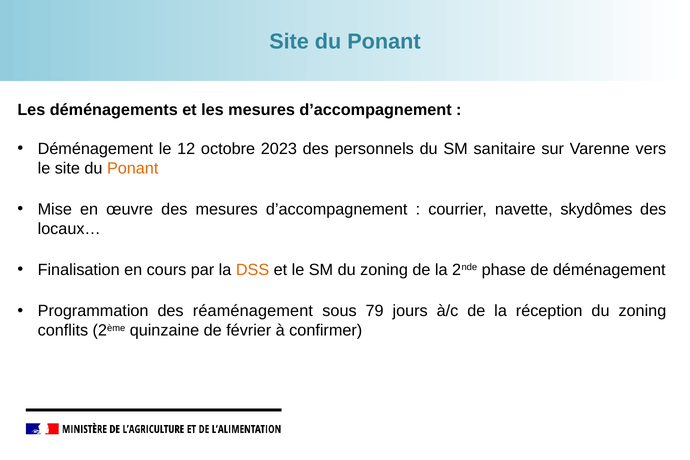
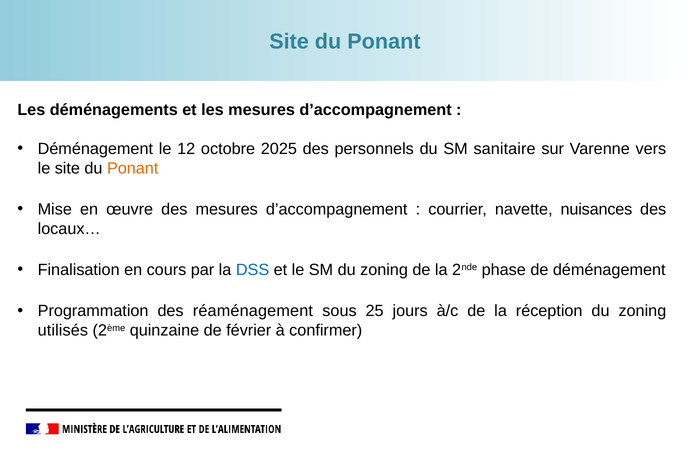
2023: 2023 -> 2025 (279, 149)
skydômes: skydômes -> nuisances (596, 209)
DSS colour: orange -> blue (253, 270)
79: 79 -> 25 (375, 311)
conflits: conflits -> utilisés (63, 331)
